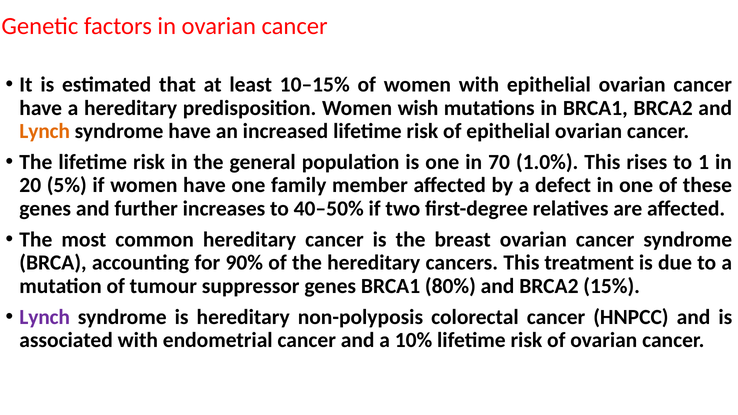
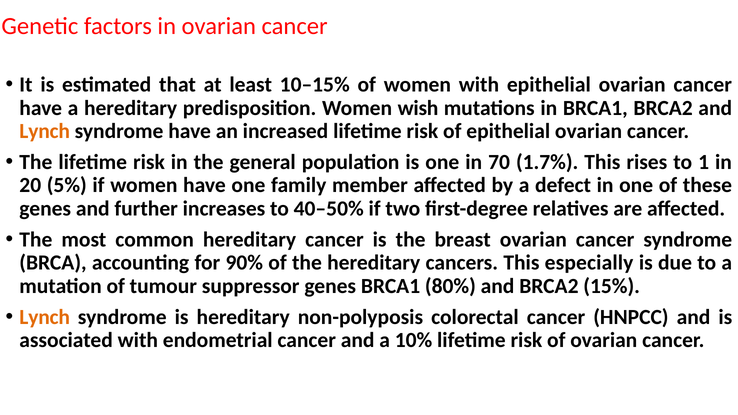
1.0%: 1.0% -> 1.7% (547, 162)
treatment: treatment -> especially (589, 263)
Lynch colour: purple -> orange (45, 317)
